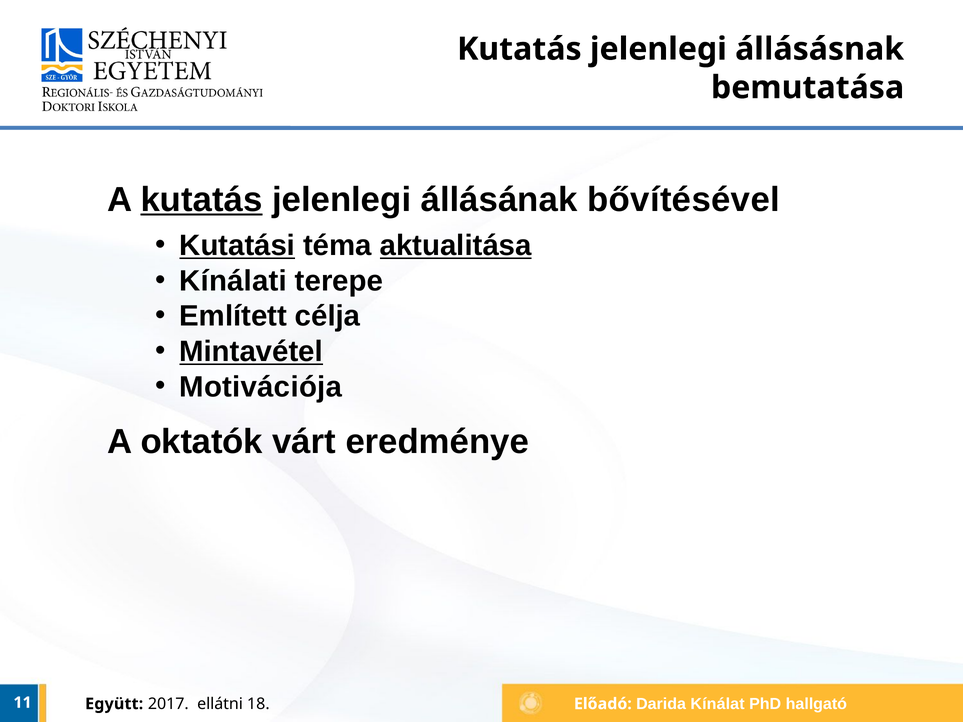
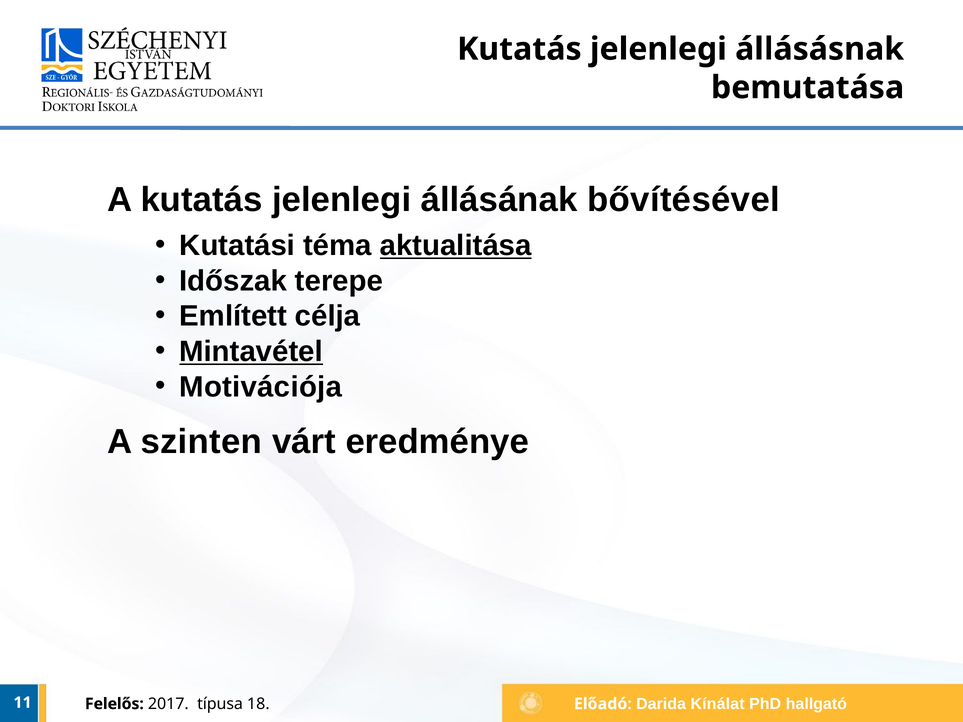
kutatás underline: present -> none (201, 200)
Kutatási underline: present -> none (237, 246)
Kínálati: Kínálati -> Időszak (233, 281)
oktatók: oktatók -> szinten (201, 442)
Együtt: Együtt -> Felelős (114, 704)
ellátni: ellátni -> típusa (220, 704)
